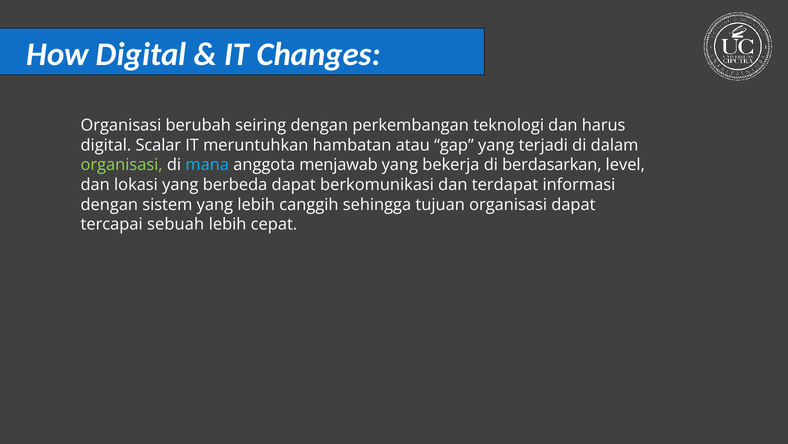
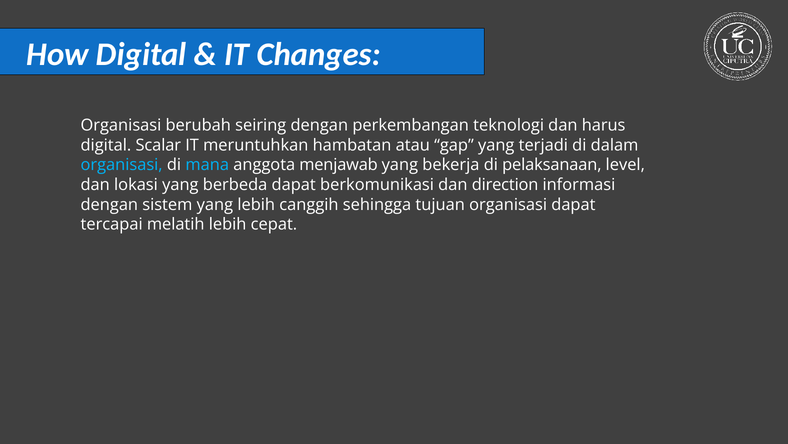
organisasi colour: light green -> light blue (122, 165)
berdasarkan: berdasarkan -> pelaksanaan (552, 165)
terdapat: terdapat -> direction (505, 185)
sebuah: sebuah -> melatih (176, 224)
